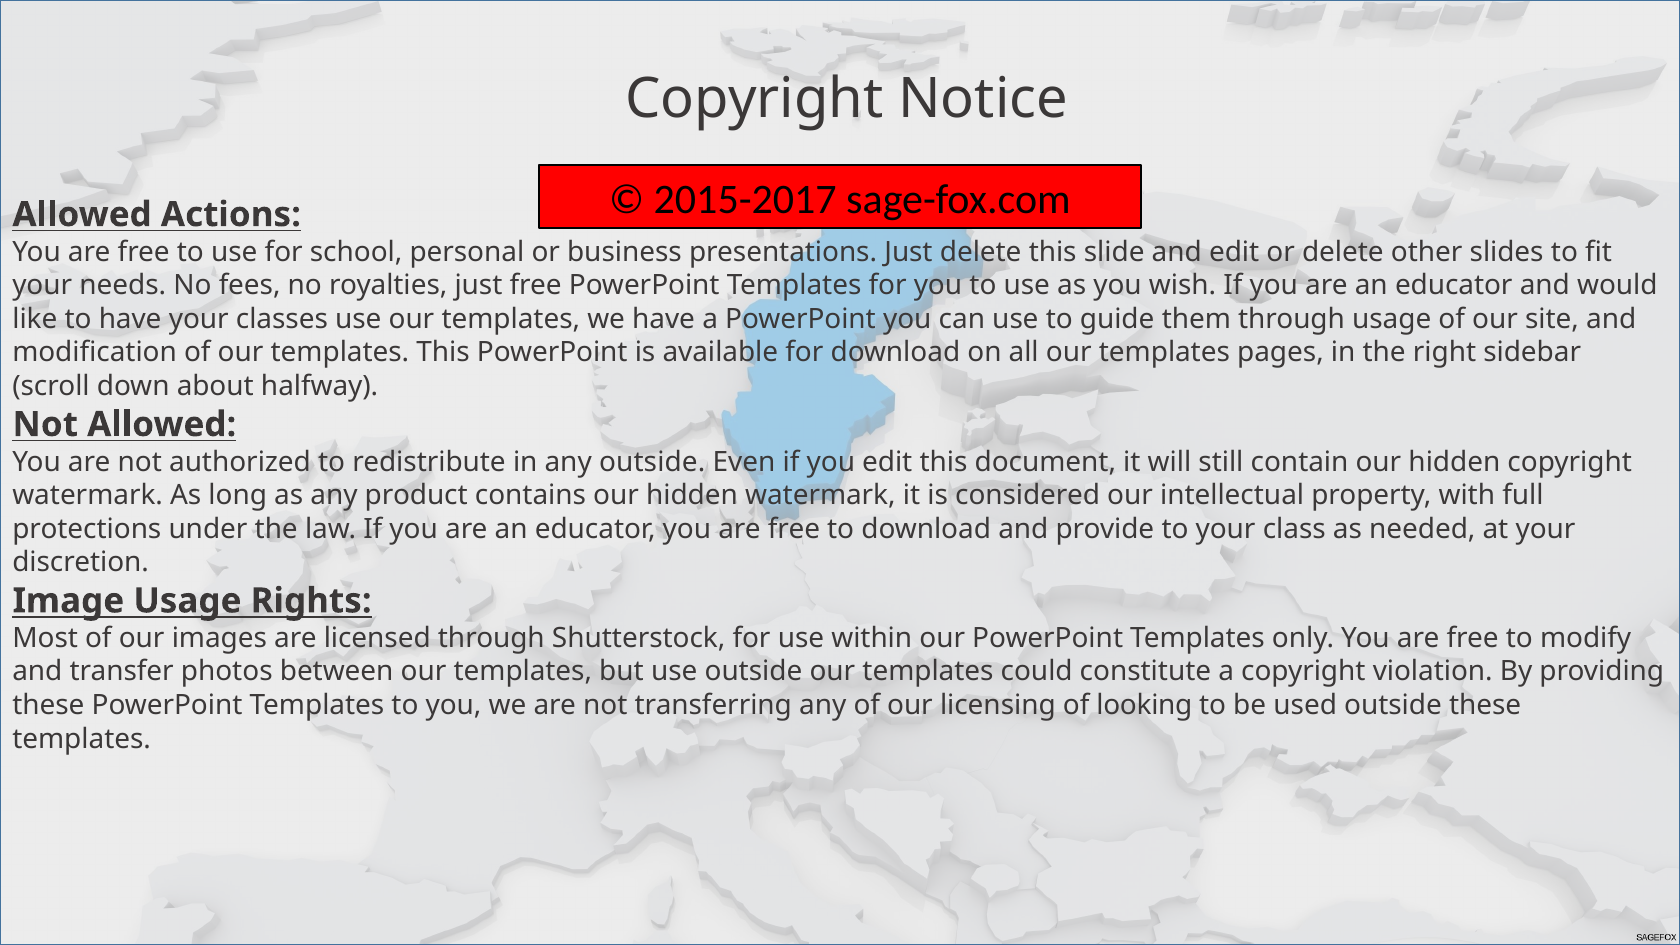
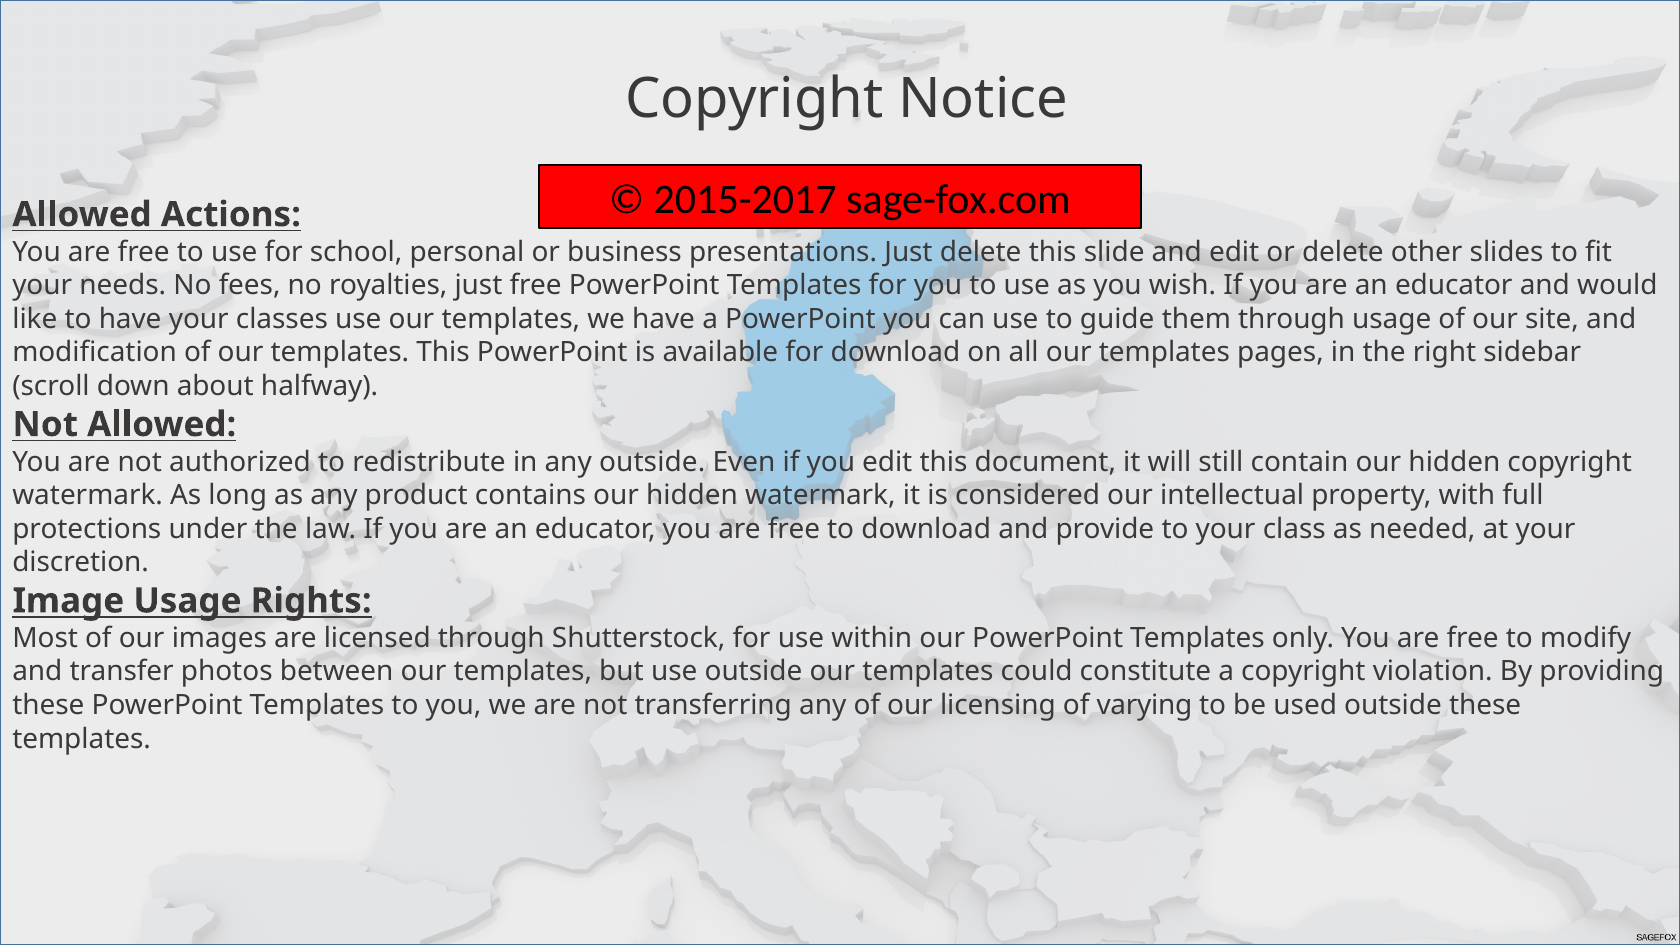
looking: looking -> varying (1144, 705)
